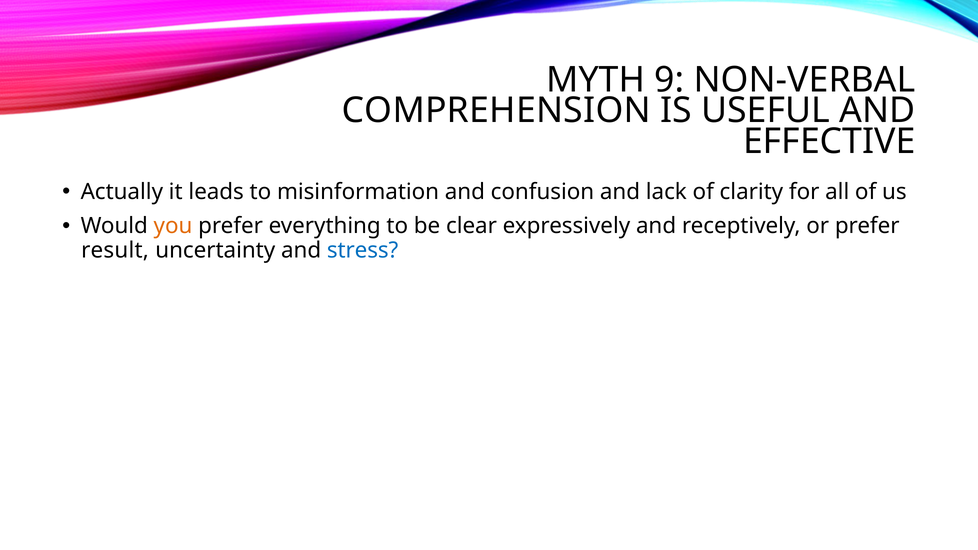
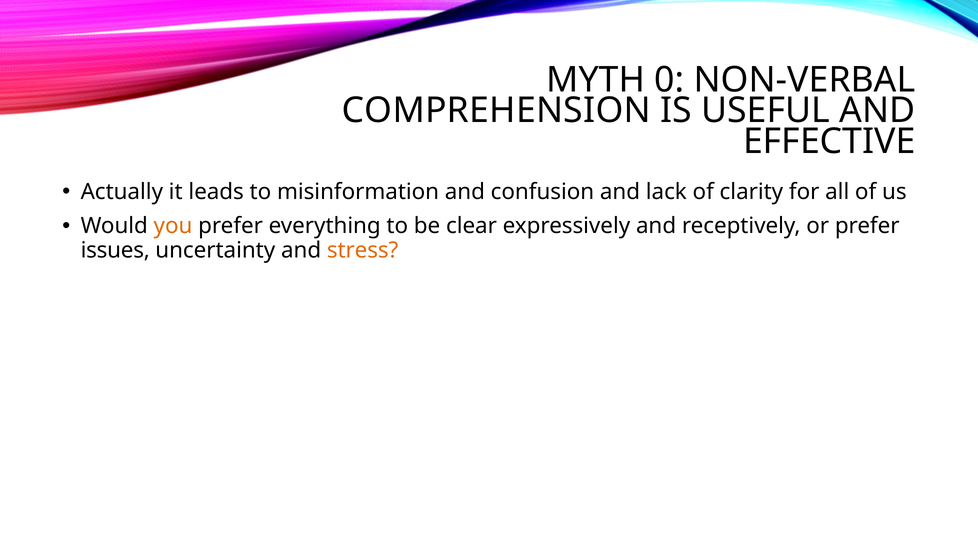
9: 9 -> 0 (669, 80)
result: result -> issues (115, 250)
stress colour: blue -> orange (363, 250)
